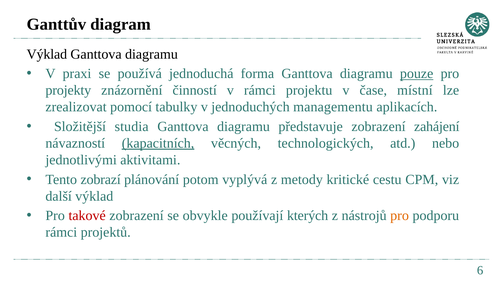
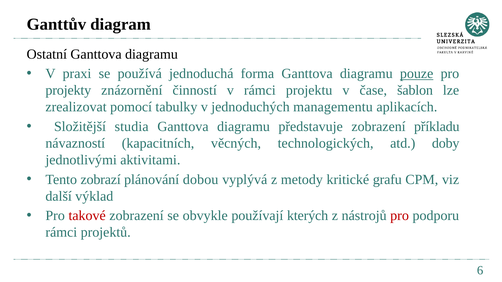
Výklad: Výklad -> Ostatní (47, 54)
místní: místní -> šablon (415, 90)
zahájení: zahájení -> příkladu (437, 127)
kapacitních underline: present -> none (158, 143)
nebo: nebo -> doby (446, 143)
potom: potom -> dobou (201, 180)
cestu: cestu -> grafu (387, 180)
pro colour: orange -> red (400, 216)
